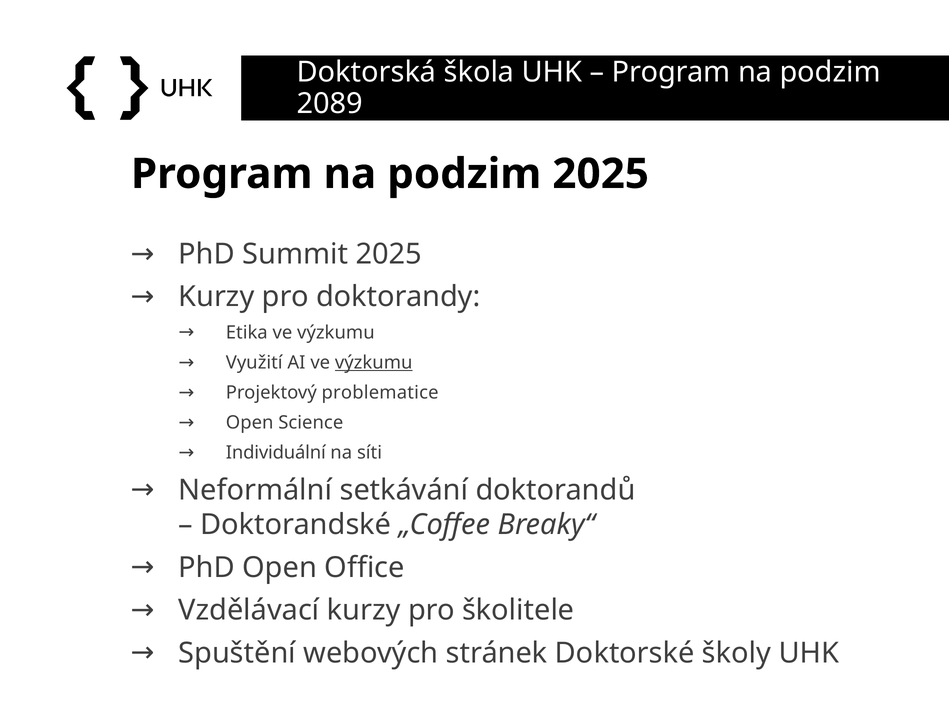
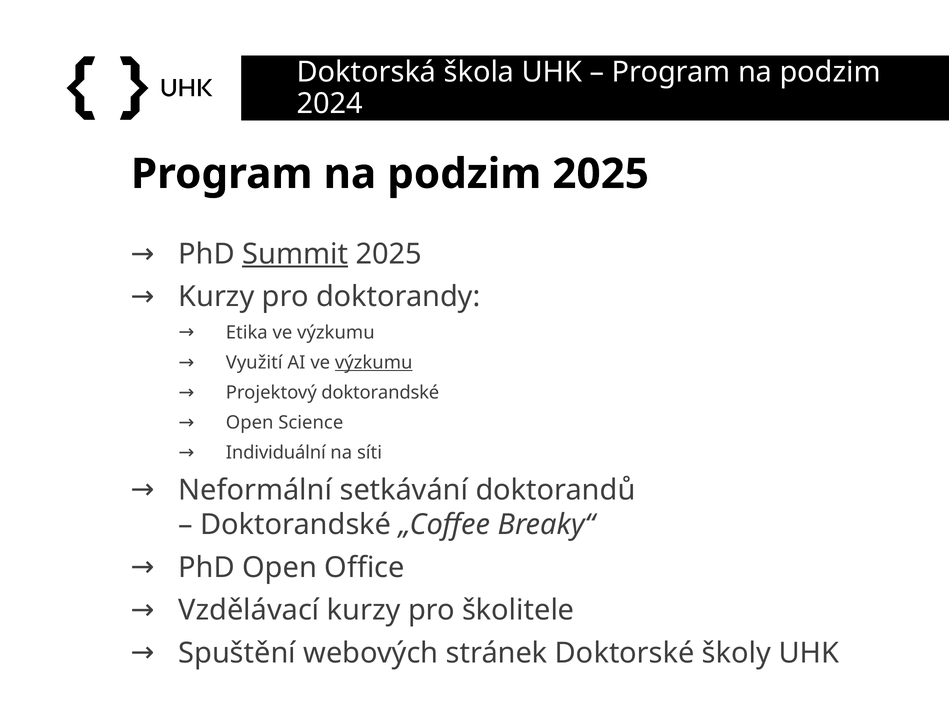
2089: 2089 -> 2024 (330, 103)
Summit underline: none -> present (295, 254)
Projektový problematice: problematice -> doktorandské (380, 393)
